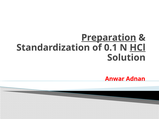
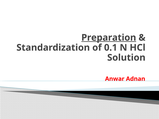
HCl underline: present -> none (138, 48)
